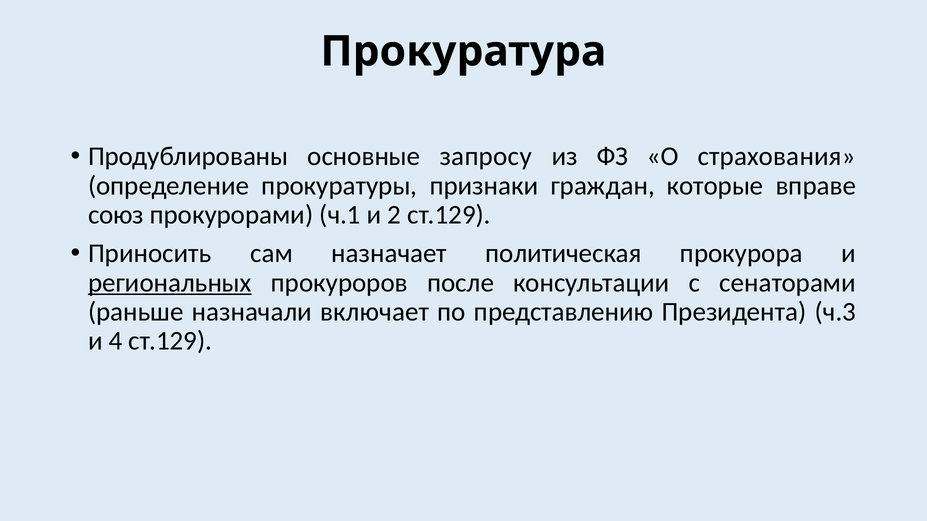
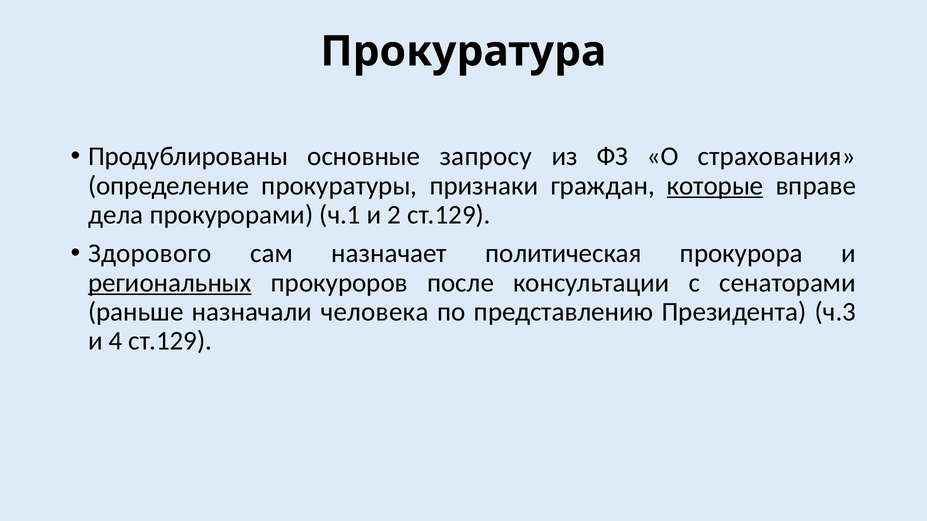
которые underline: none -> present (715, 186)
союз: союз -> дела (116, 215)
Приносить: Приносить -> Здорового (150, 254)
включает: включает -> человека (375, 312)
